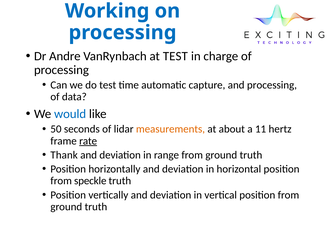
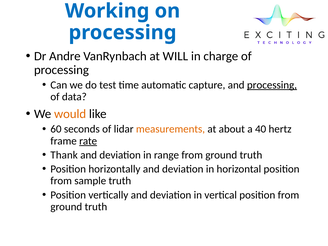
at TEST: TEST -> WILL (175, 56)
processing underline: none -> present (272, 85)
would colour: blue -> orange (70, 114)
50: 50 -> 60 (56, 129)
11: 11 -> 40 (261, 129)
speckle: speckle -> sample (90, 181)
